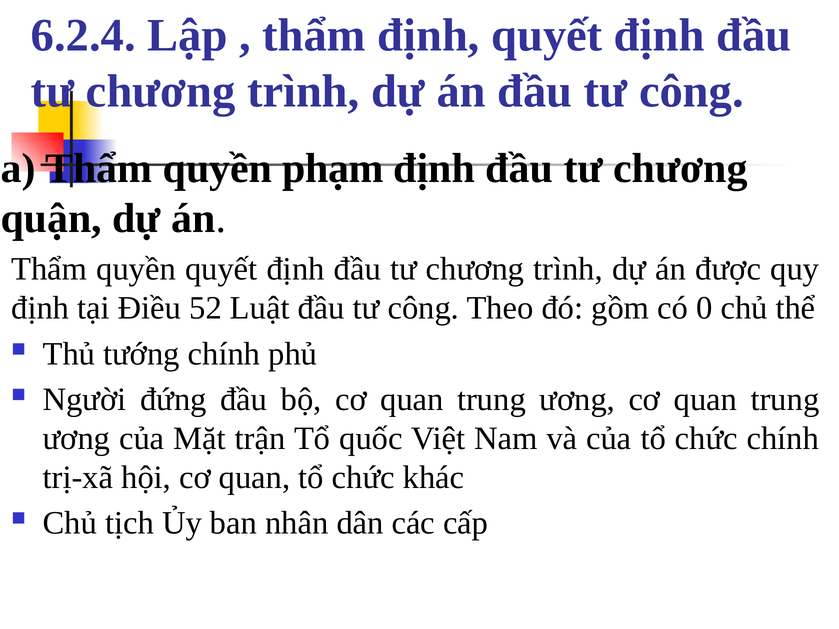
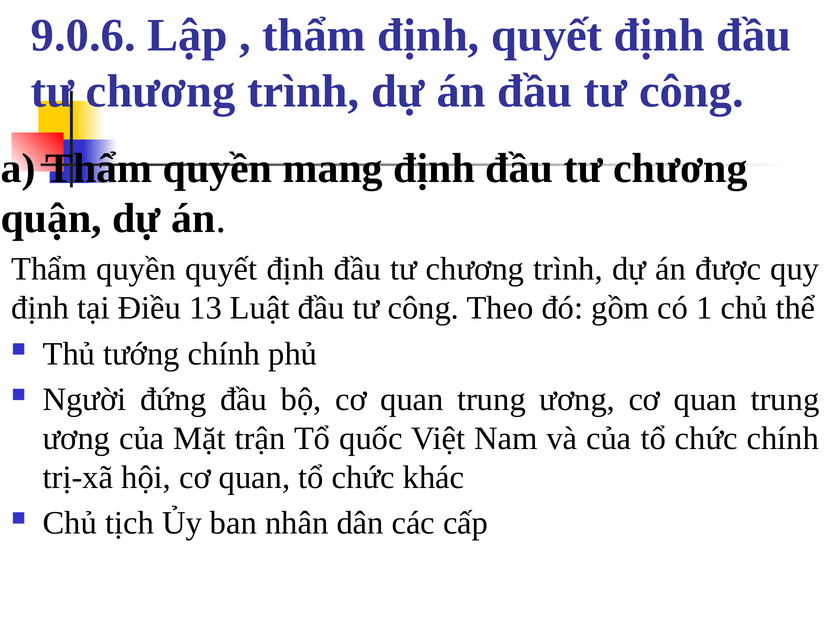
6.2.4: 6.2.4 -> 9.0.6 (83, 35)
phạm: phạm -> mang (333, 168)
52: 52 -> 13 (206, 308)
0: 0 -> 1 (704, 308)
